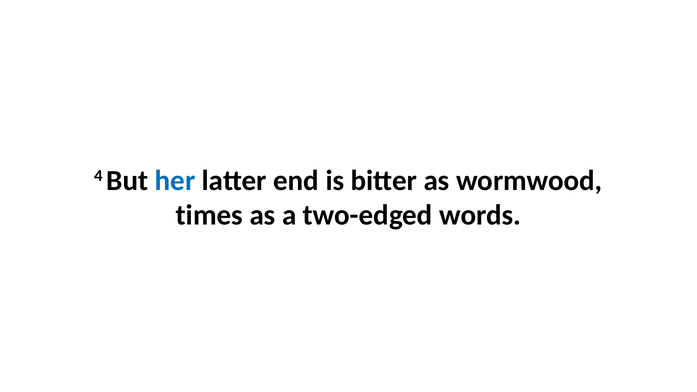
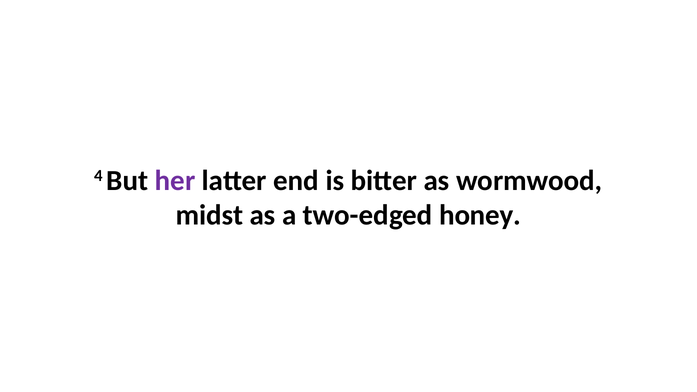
her colour: blue -> purple (175, 181)
times: times -> midst (209, 215)
words: words -> honey (480, 215)
